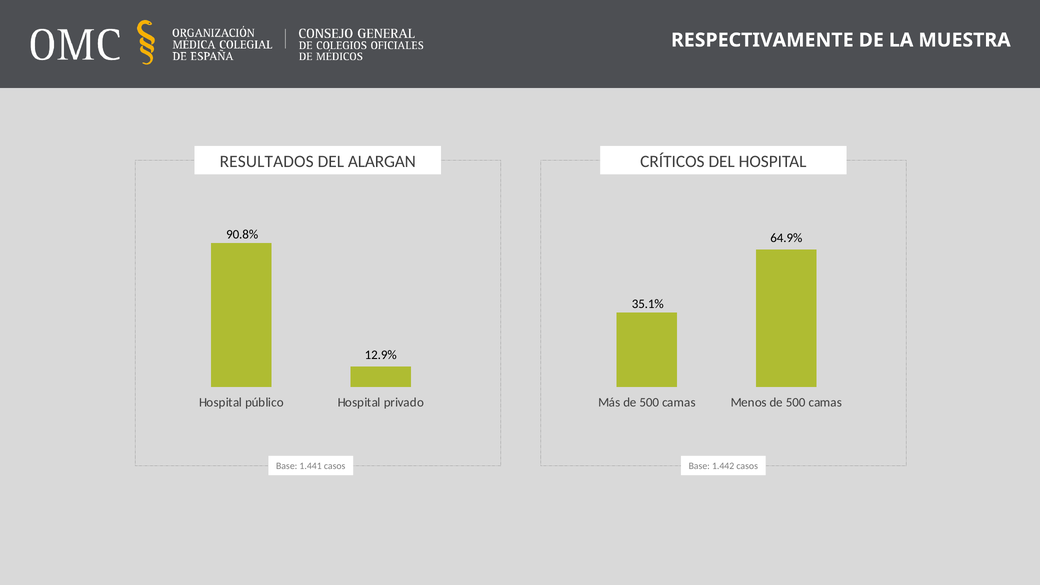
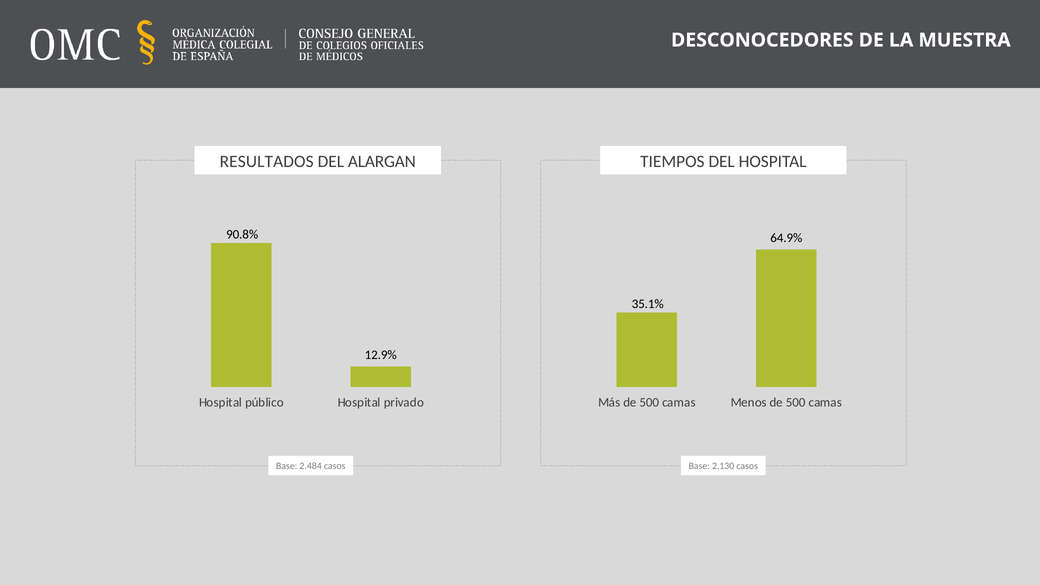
RESPECTIVAMENTE: RESPECTIVAMENTE -> DESCONOCEDORES (762, 40)
CRÍTICOS: CRÍTICOS -> TIEMPOS (672, 161)
1.441: 1.441 -> 2.484 (311, 466)
1.442: 1.442 -> 2.130 (723, 466)
